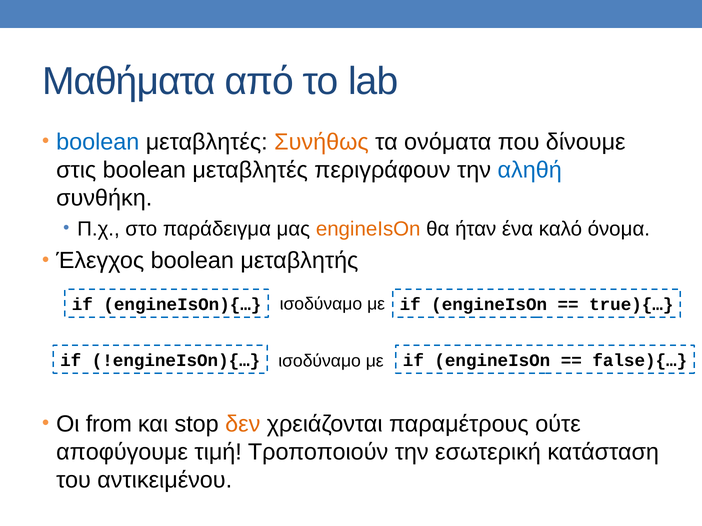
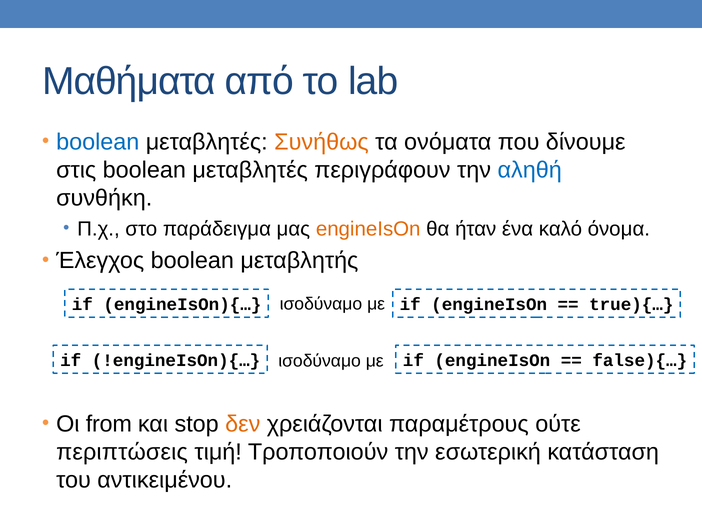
αποφύγουμε: αποφύγουμε -> περιπτώσεις (122, 453)
